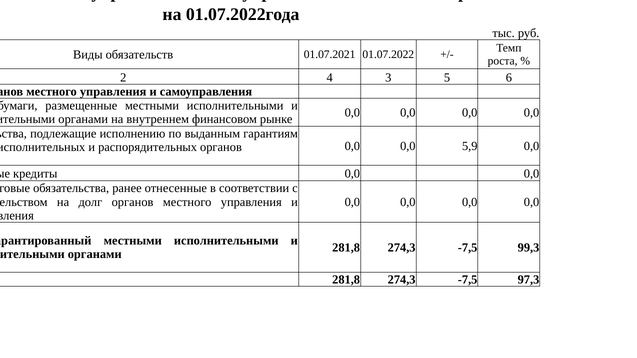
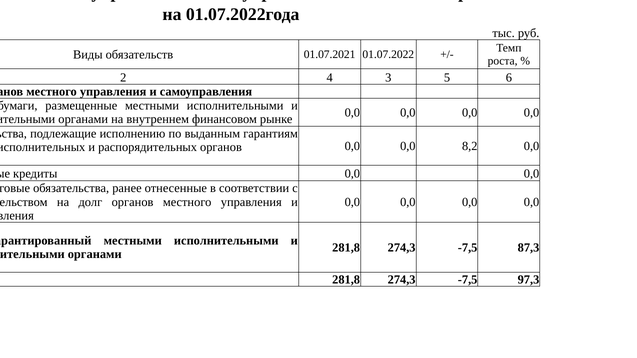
5,9: 5,9 -> 8,2 (470, 146)
99,3: 99,3 -> 87,3 (529, 248)
